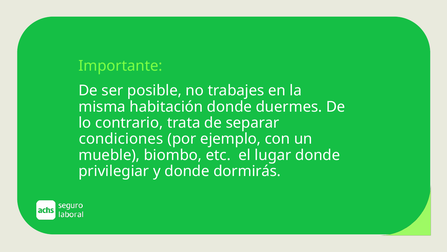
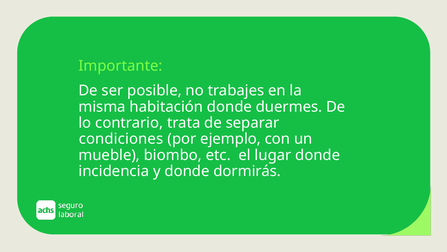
privilegiar: privilegiar -> incidencia (114, 171)
